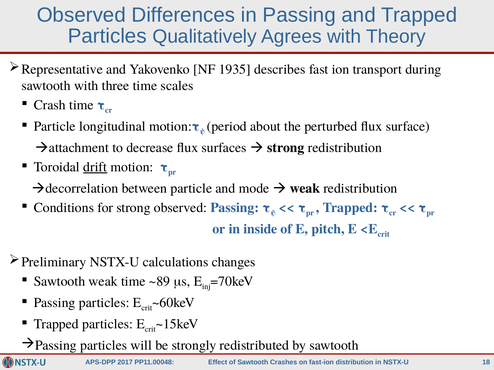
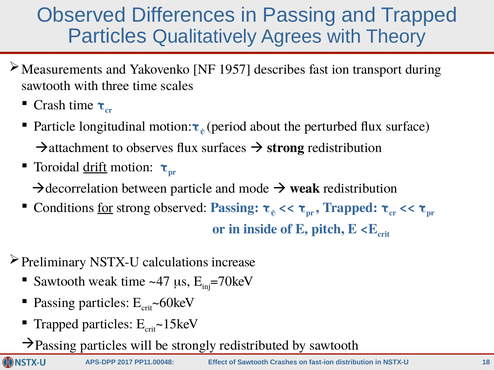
Representative: Representative -> Measurements (62, 69)
1935: 1935 -> 1957 (235, 69)
decrease: decrease -> observes (150, 148)
for underline: none -> present (105, 208)
changes: changes -> increase (234, 262)
~89: ~89 -> ~47 (160, 282)
